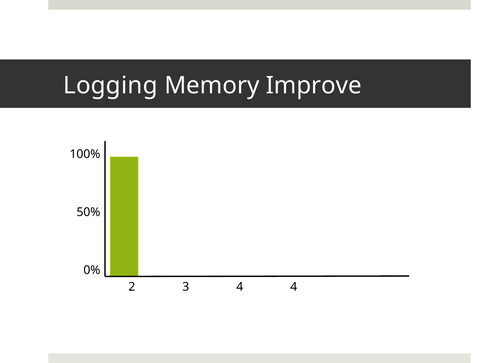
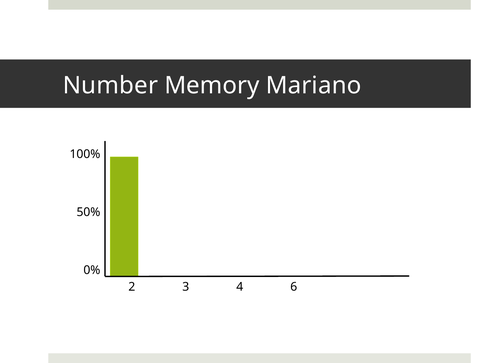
Logging: Logging -> Number (110, 85)
Improve: Improve -> Mariano (314, 85)
4 4: 4 -> 6 (294, 286)
